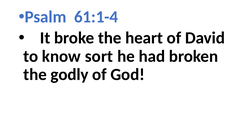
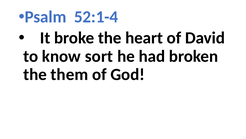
61:1-4: 61:1-4 -> 52:1-4 (96, 17)
godly: godly -> them (69, 74)
